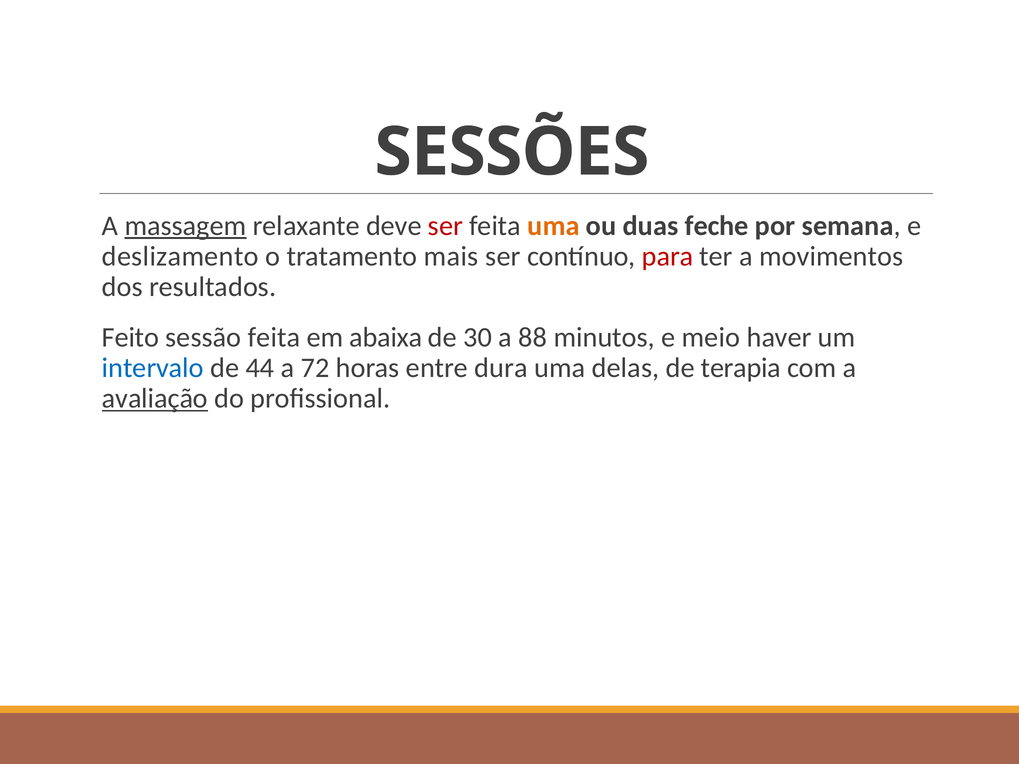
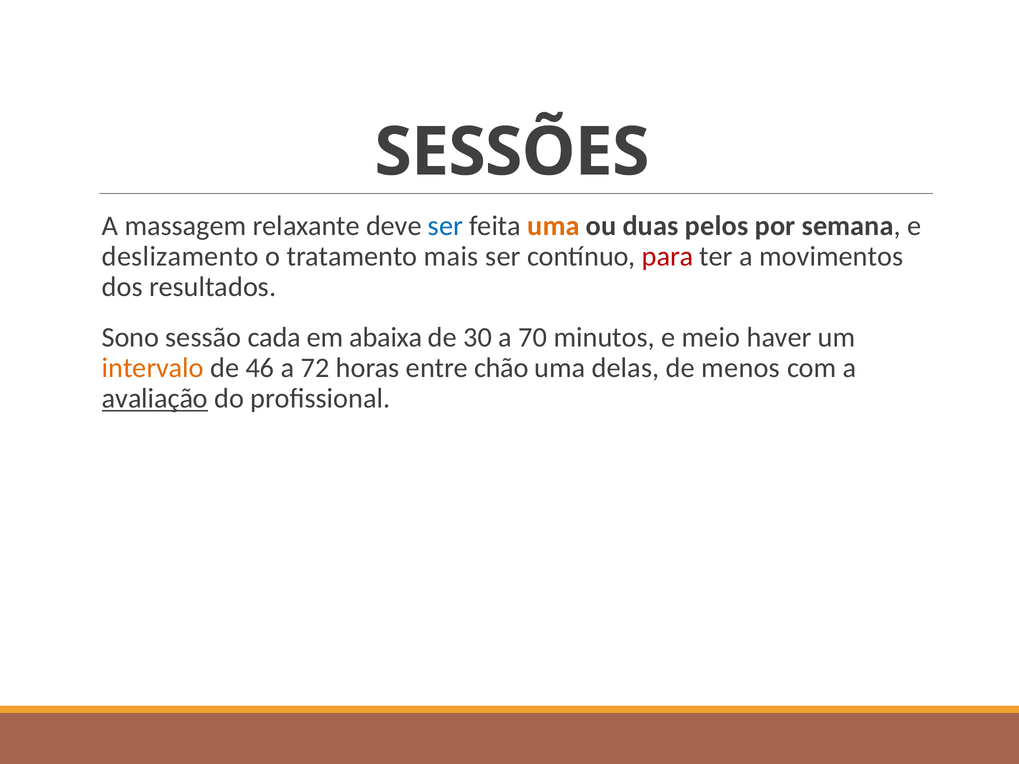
massagem underline: present -> none (186, 226)
ser colour: red -> blue (445, 226)
feche: feche -> pelos (717, 226)
Feito: Feito -> Sono (131, 337)
sessão feita: feita -> cada (274, 337)
88: 88 -> 70 (533, 337)
intervalo colour: blue -> orange (153, 368)
44: 44 -> 46 (260, 368)
dura: dura -> chão (501, 368)
terapia: terapia -> menos (741, 368)
